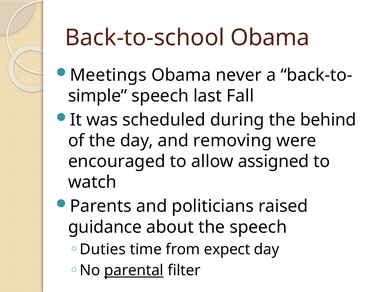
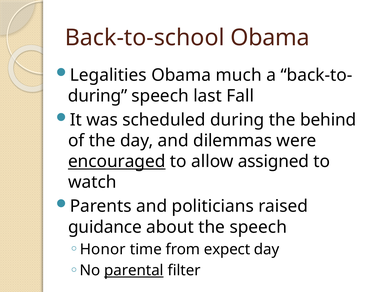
Meetings: Meetings -> Legalities (108, 75)
never: never -> much (239, 75)
simple: simple -> during (98, 96)
removing: removing -> dilemmas (233, 141)
encouraged underline: none -> present (117, 161)
Duties: Duties -> Honor (103, 249)
